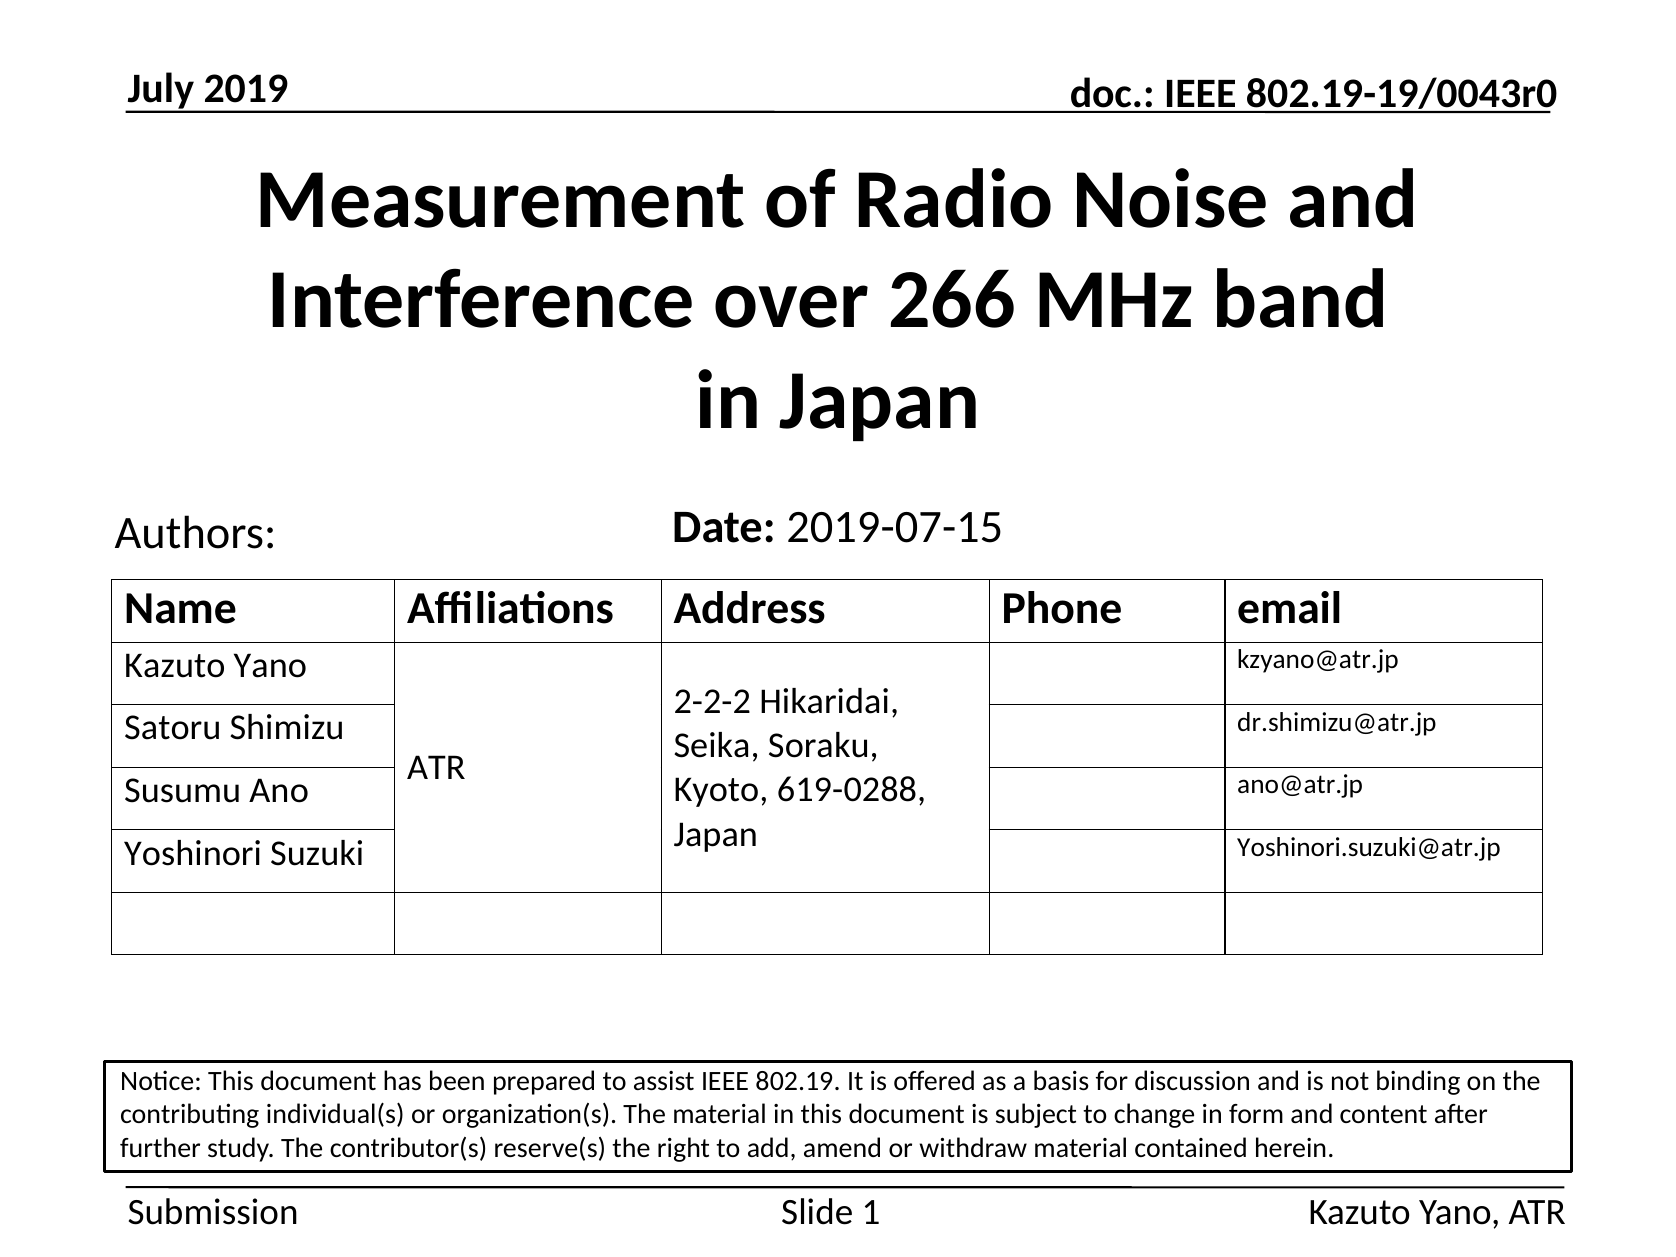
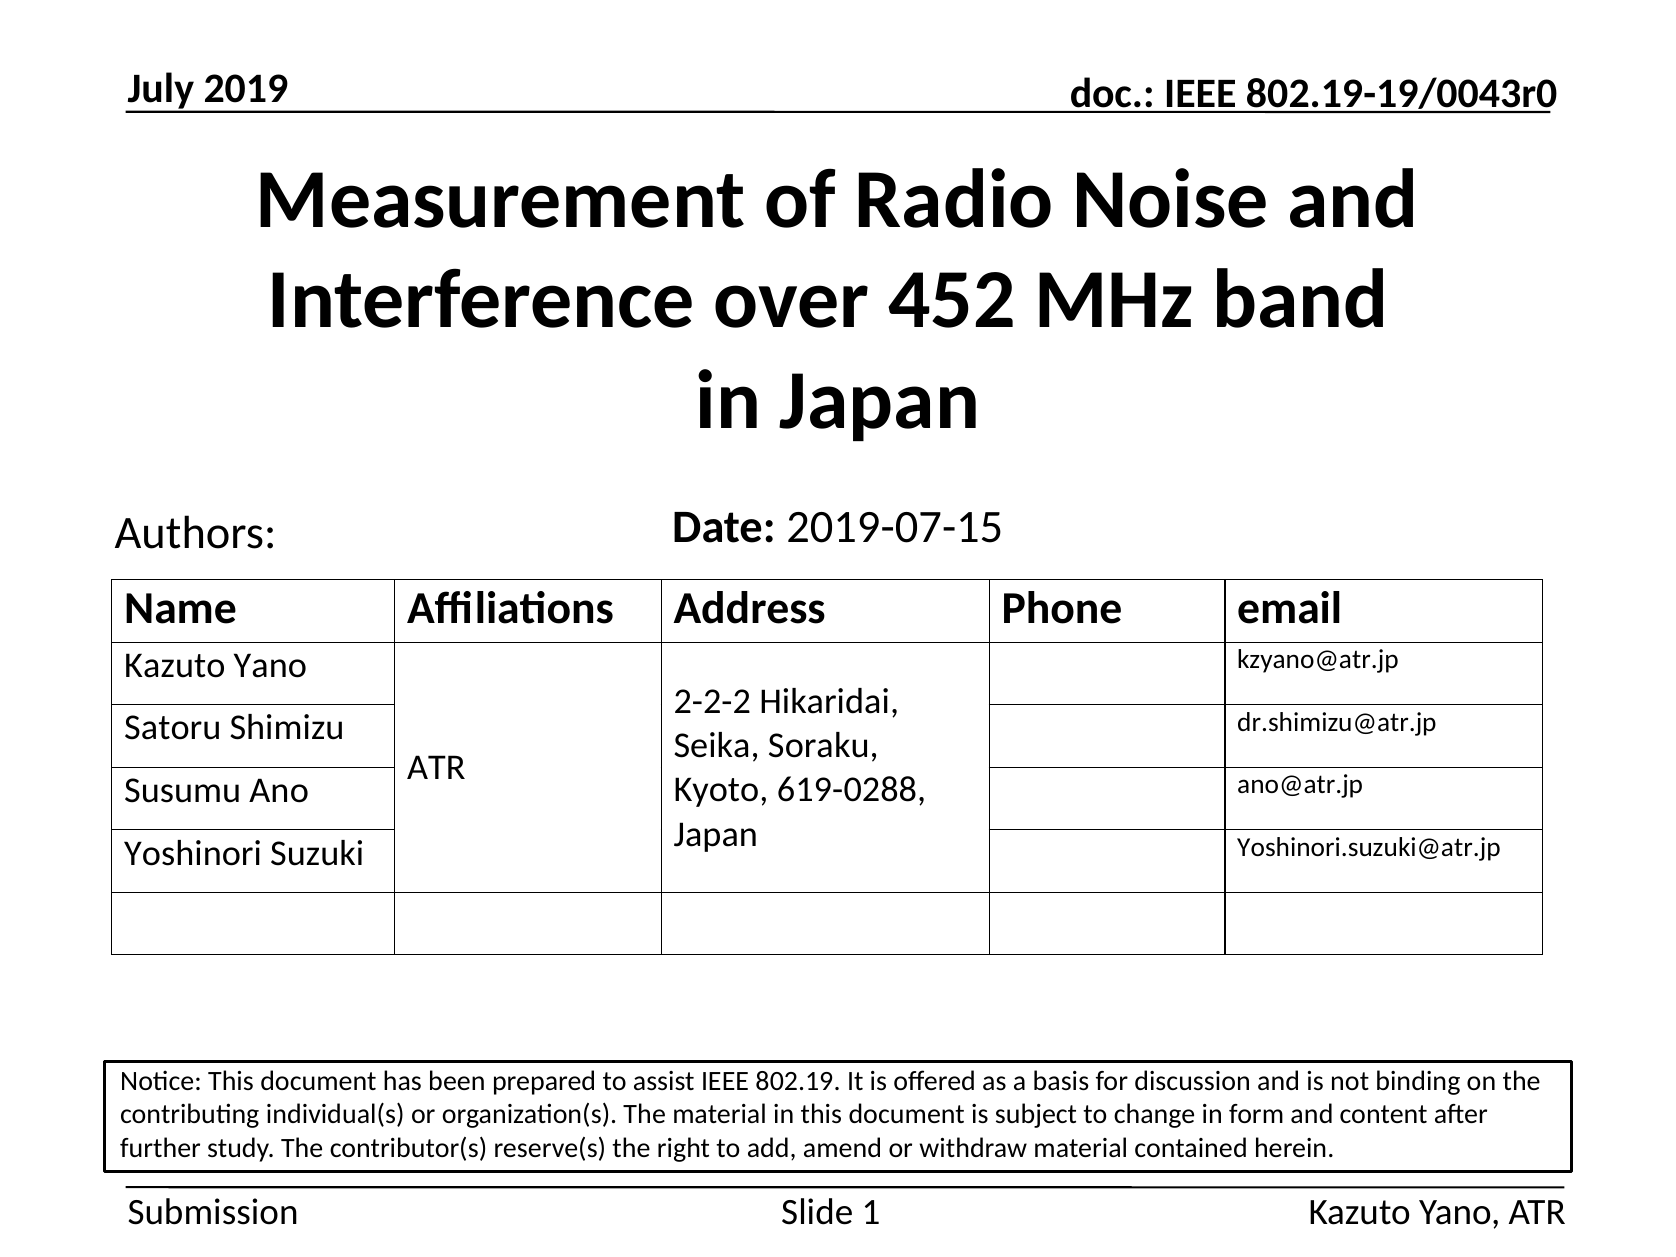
266: 266 -> 452 (952, 300)
